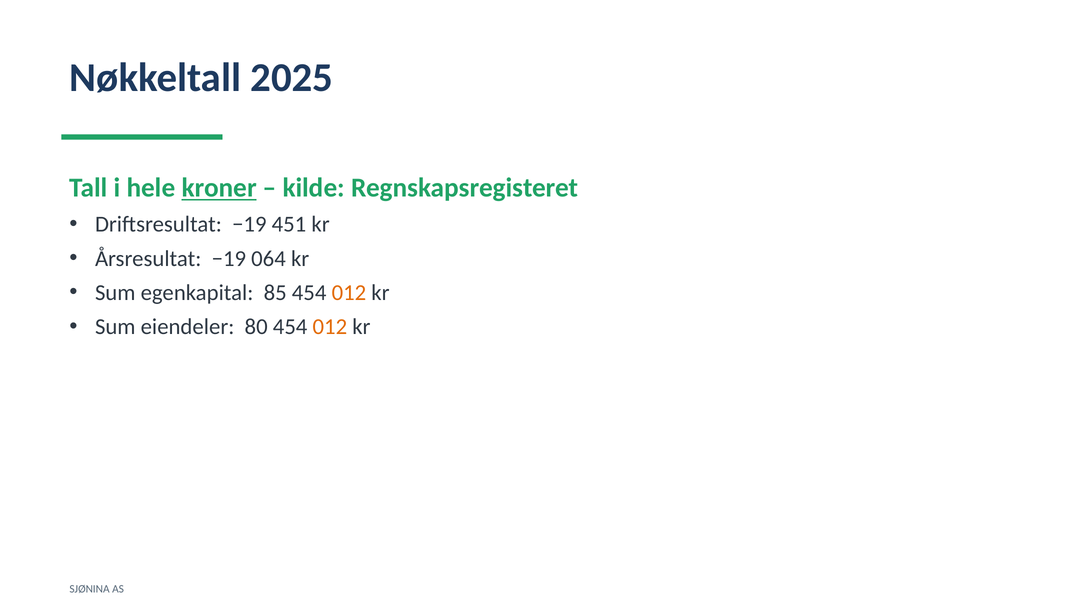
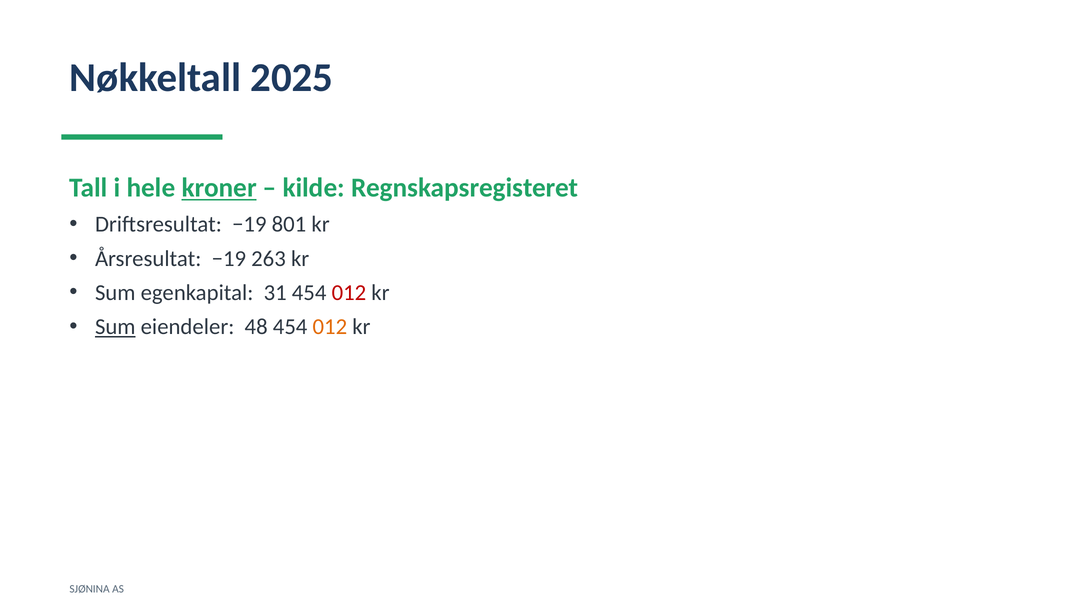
451: 451 -> 801 (289, 224)
064: 064 -> 263 (268, 258)
85: 85 -> 31 (275, 293)
012 colour: orange -> red (349, 293)
Sum underline: none -> present (115, 327)
80: 80 -> 48 (256, 327)
